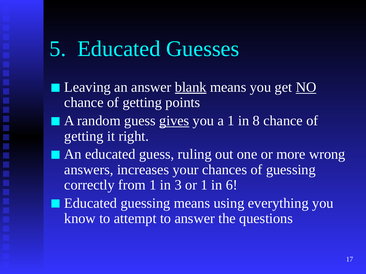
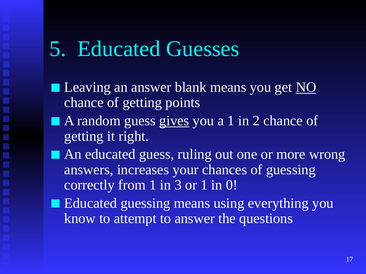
blank underline: present -> none (191, 87)
8: 8 -> 2 (256, 121)
6: 6 -> 0 (232, 185)
